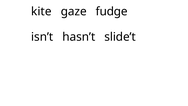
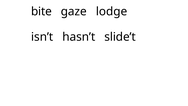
kite: kite -> bite (41, 11)
fudge: fudge -> lodge (112, 11)
